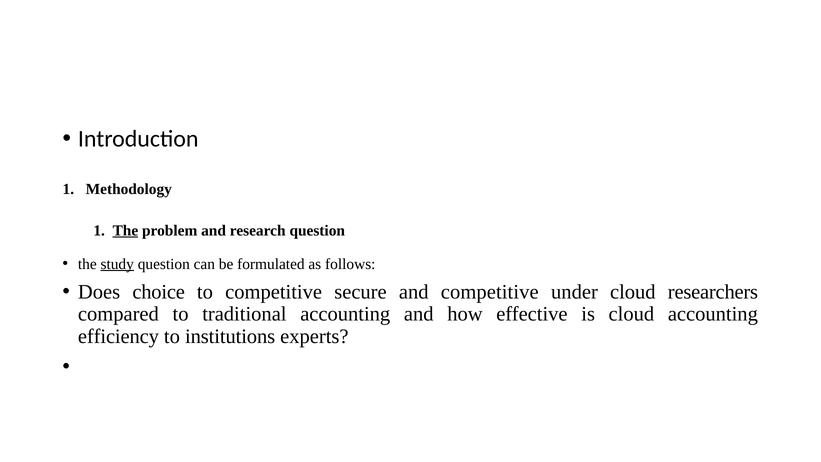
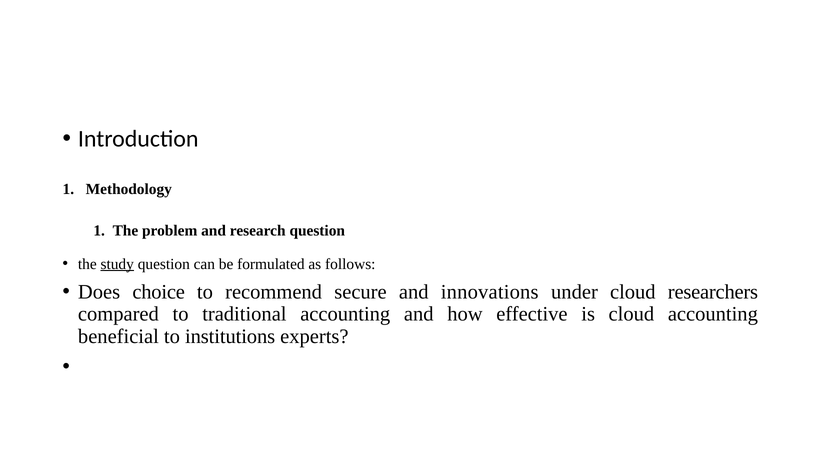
The underline: present -> none (125, 230)
to competitive: competitive -> recommend (274, 292)
and competitive: competitive -> innovations (490, 292)
efficiency: efficiency -> beneficial (118, 336)
